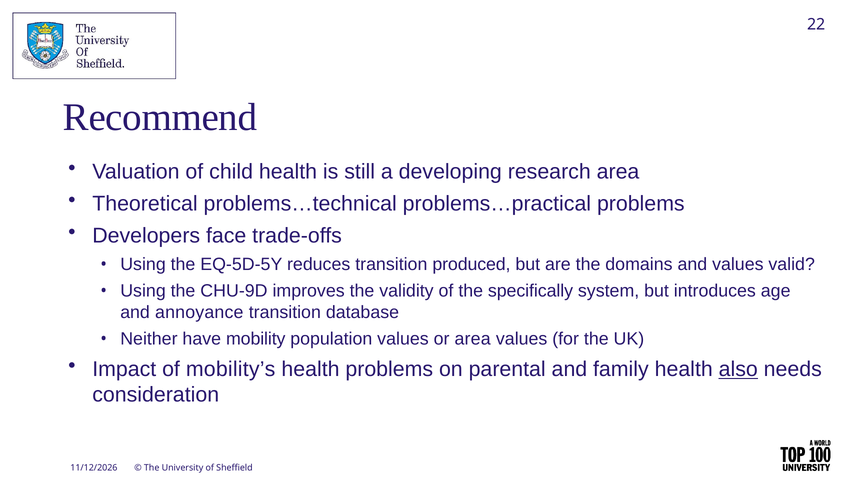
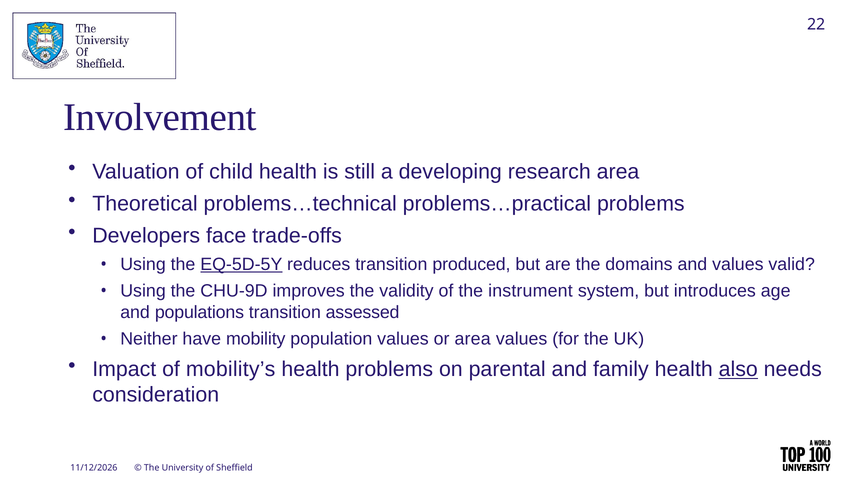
Recommend: Recommend -> Involvement (160, 117)
EQ-5D-5Y underline: none -> present (241, 264)
specifically: specifically -> instrument (530, 291)
annoyance: annoyance -> populations (199, 312)
database: database -> assessed (363, 312)
